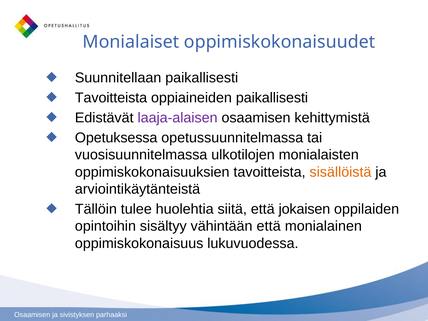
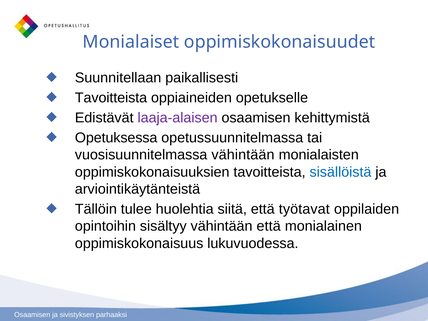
oppiaineiden paikallisesti: paikallisesti -> opetukselle (272, 98)
vuosisuunnitelmassa ulkotilojen: ulkotilojen -> vähintään (243, 155)
sisällöistä colour: orange -> blue (340, 172)
jokaisen: jokaisen -> työtavat (304, 209)
